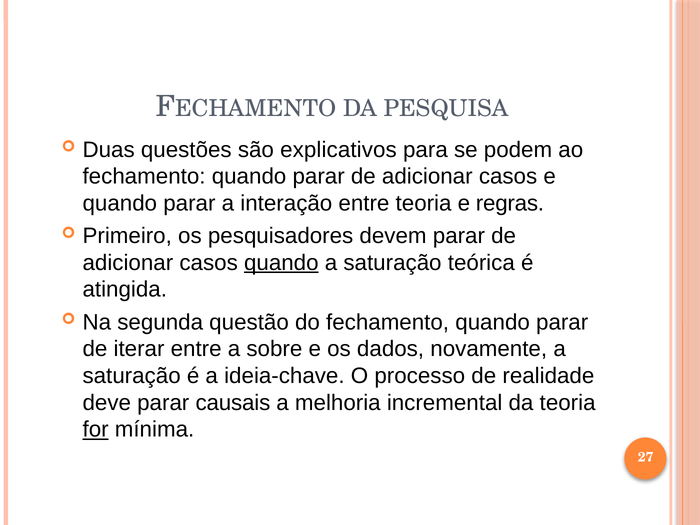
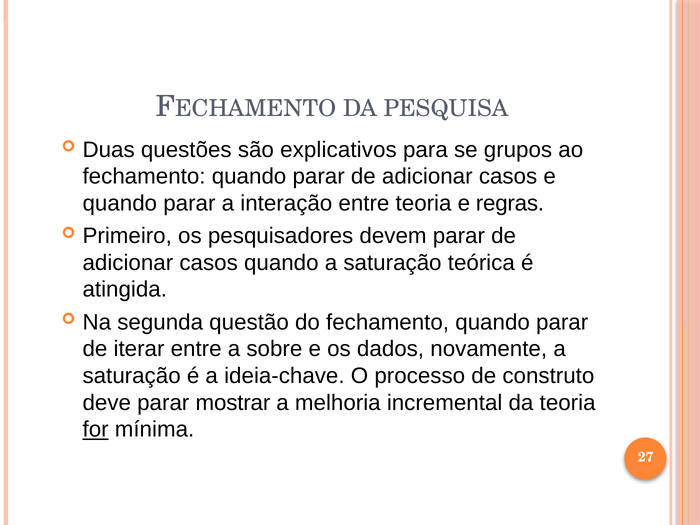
podem: podem -> grupos (518, 150)
quando underline: present -> none (281, 263)
realidade: realidade -> construto (548, 376)
causais: causais -> mostrar (233, 403)
